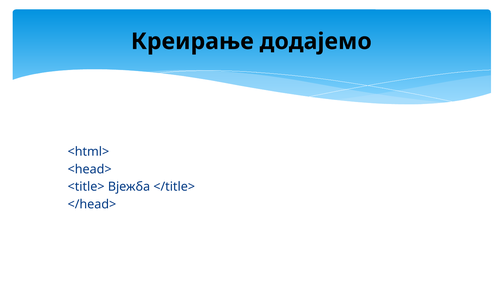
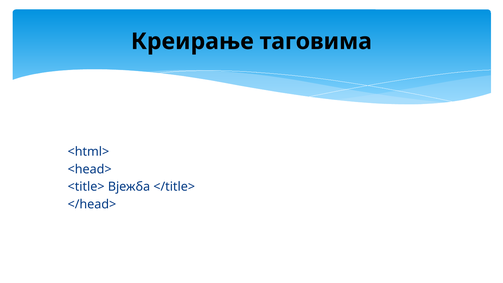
додајемо: додајемо -> таговима (316, 41)
